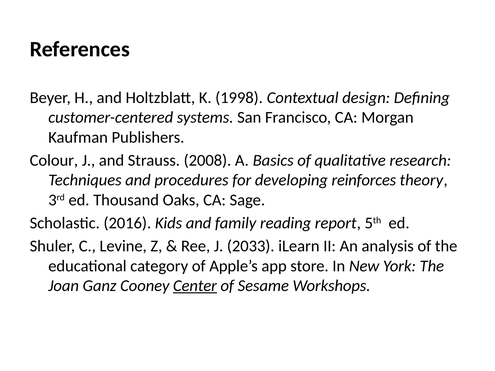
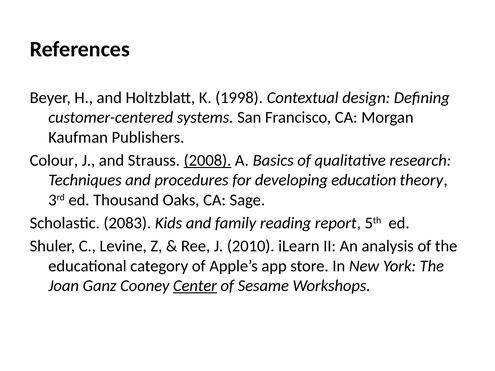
2008 underline: none -> present (208, 160)
reinforces: reinforces -> education (364, 180)
2016: 2016 -> 2083 (127, 223)
2033: 2033 -> 2010 (251, 246)
